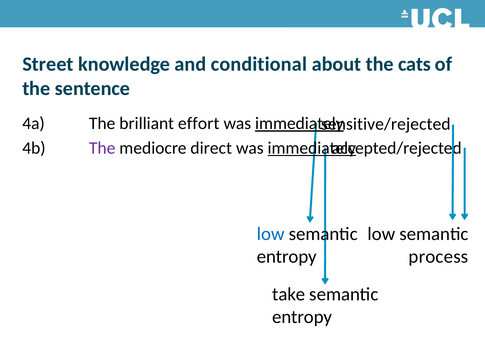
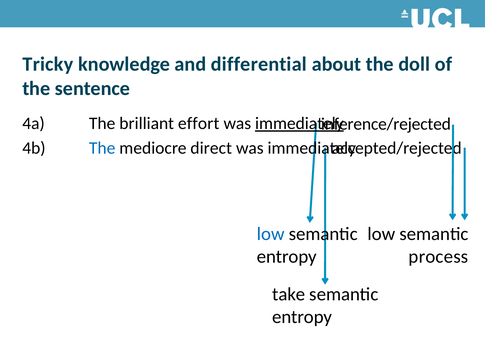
Street: Street -> Tricky (48, 64)
conditional: conditional -> differential (259, 64)
cats: cats -> doll (414, 64)
sensitive/rejected: sensitive/rejected -> inference/rejected (386, 124)
The colour: purple -> blue (102, 148)
immediately underline: present -> none (312, 148)
